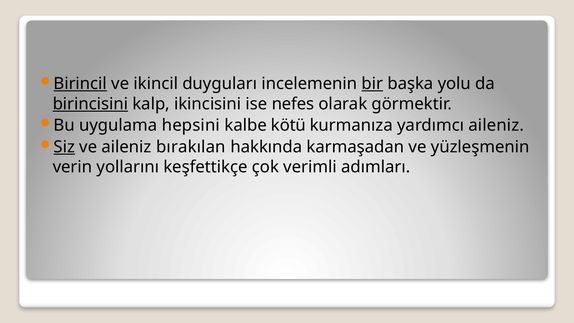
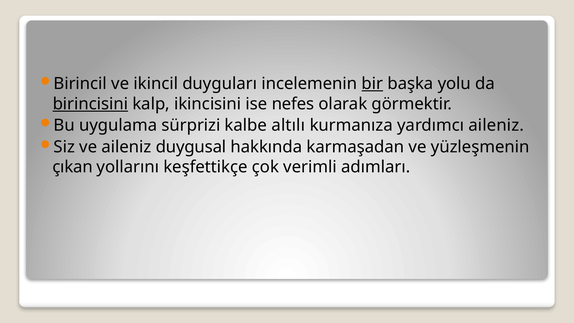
Birincil underline: present -> none (80, 84)
hepsini: hepsini -> sürprizi (191, 125)
kötü: kötü -> altılı (288, 125)
Siz underline: present -> none (64, 147)
bırakılan: bırakılan -> duygusal (191, 147)
verin: verin -> çıkan (73, 167)
